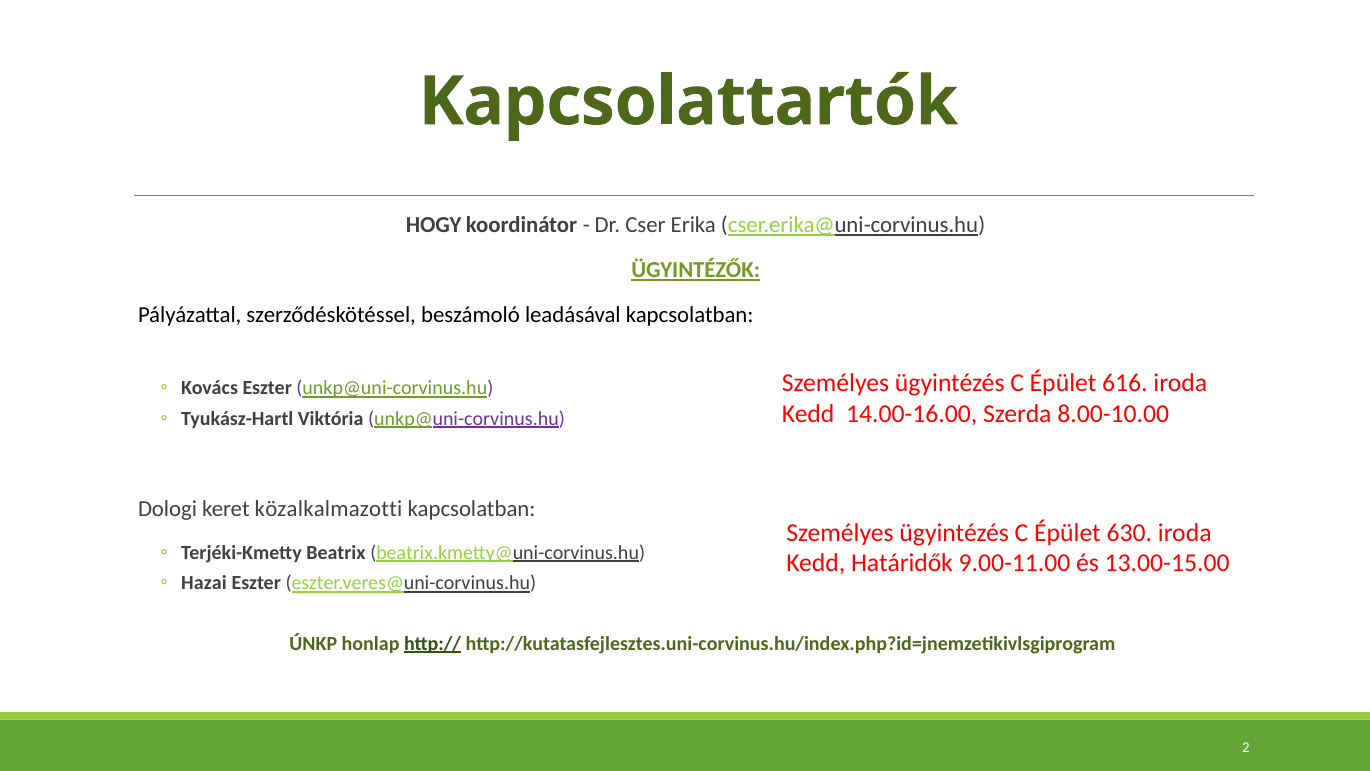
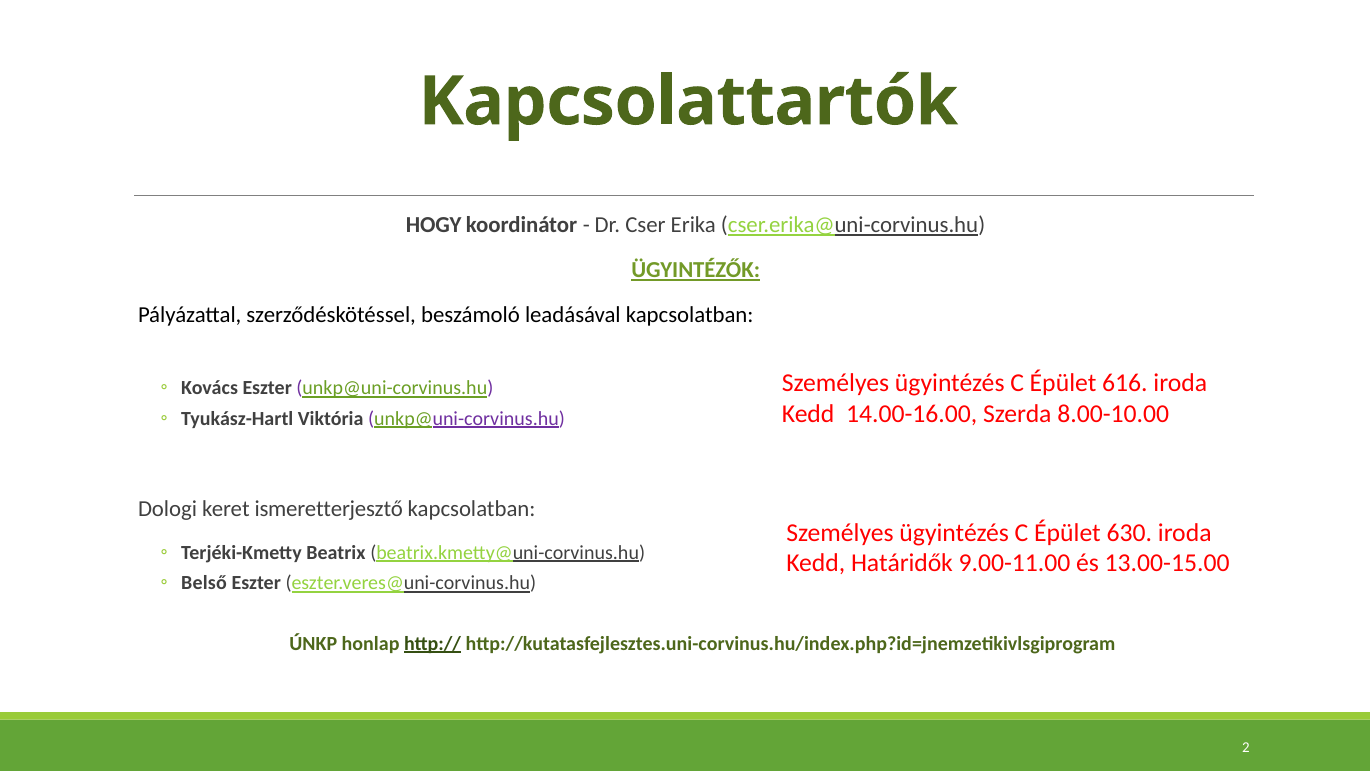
közalkalmazotti: közalkalmazotti -> ismeretterjesztő (329, 509)
Hazai: Hazai -> Belső (204, 583)
